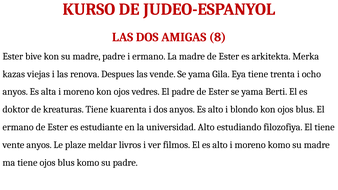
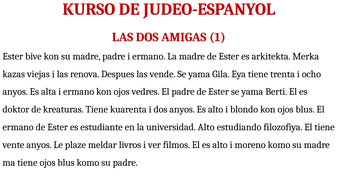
8: 8 -> 1 (217, 37)
alta i moreno: moreno -> ermano (79, 92)
